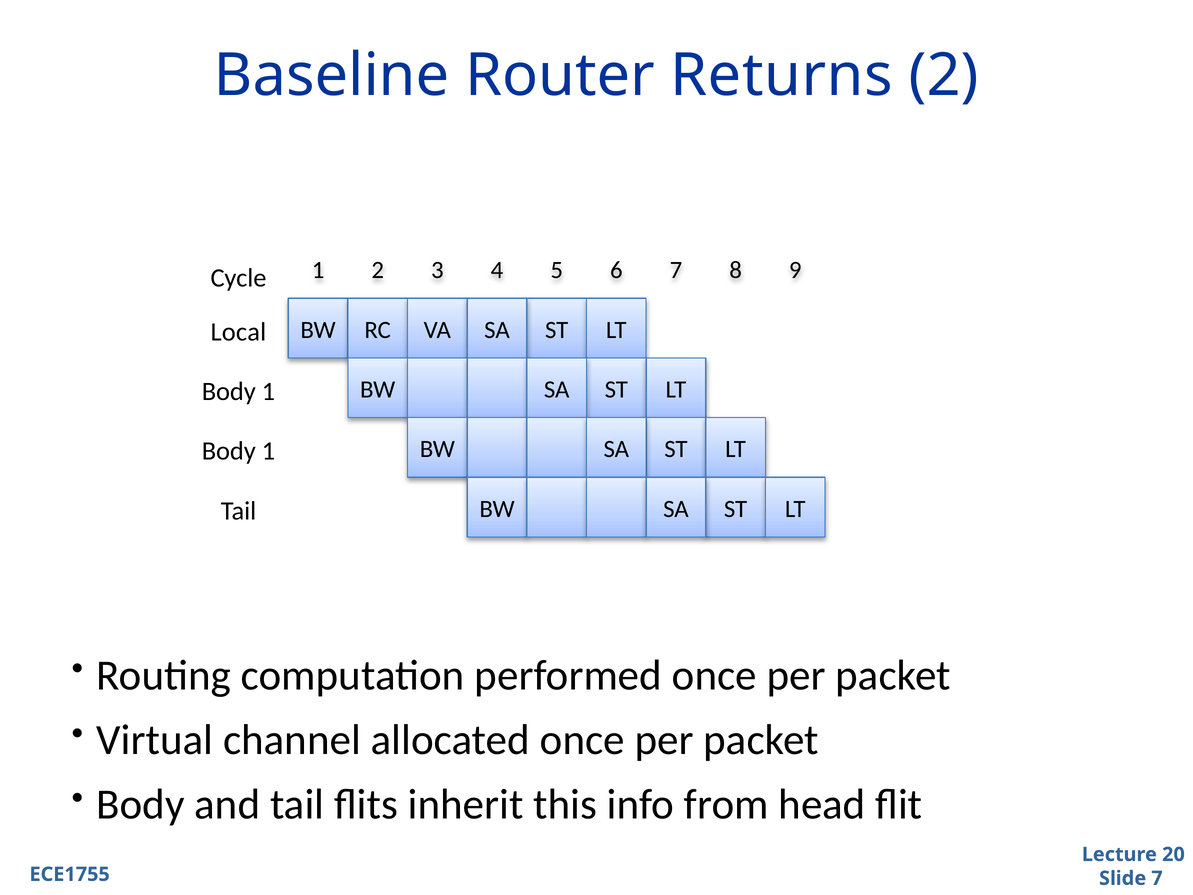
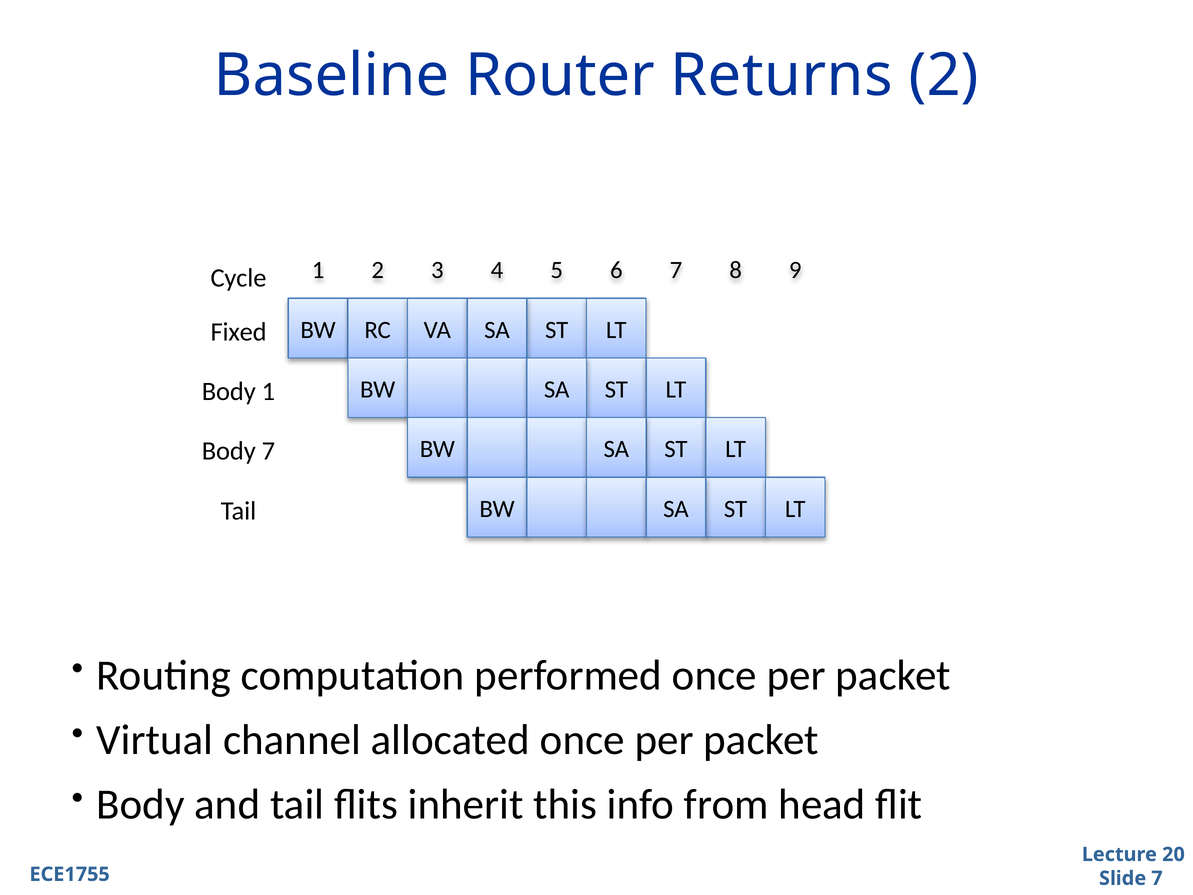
Local: Local -> Fixed (239, 332)
1: 1 -> 7 (268, 451)
